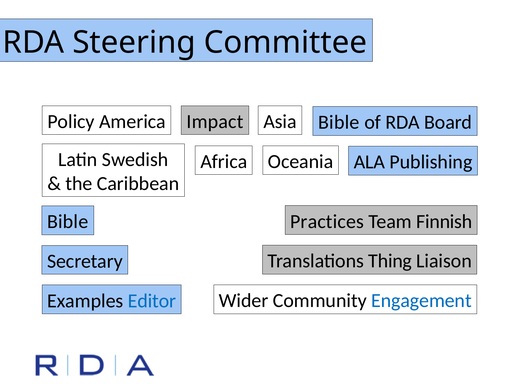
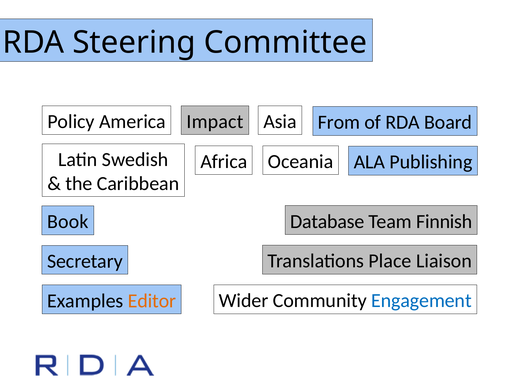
Bible: Bible -> From (339, 122)
Practices: Practices -> Database (327, 221)
Bible: Bible -> Book (68, 222)
Thing: Thing -> Place (390, 261)
Editor colour: blue -> orange (152, 301)
